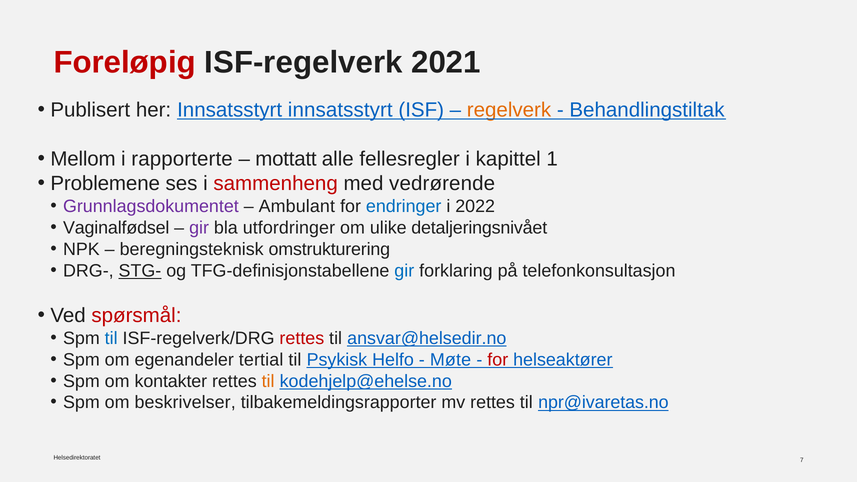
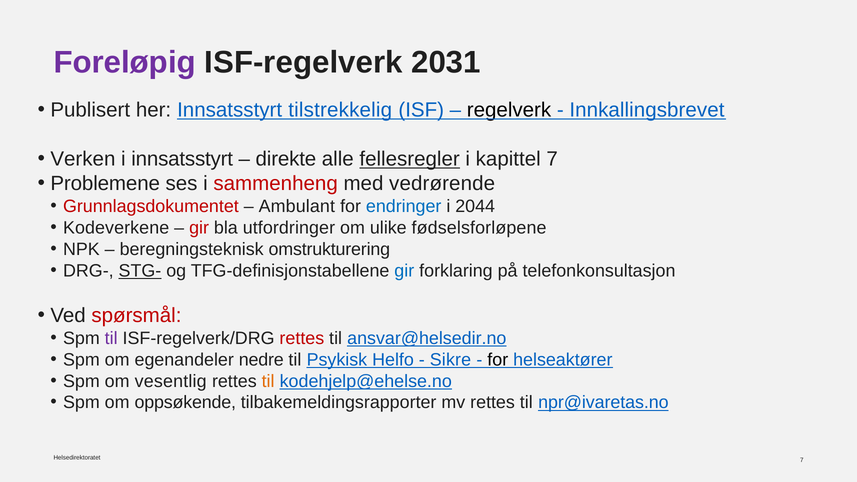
Foreløpig colour: red -> purple (125, 62)
2021: 2021 -> 2031 (446, 62)
Innsatsstyrt innsatsstyrt: innsatsstyrt -> tilstrekkelig (340, 110)
regelverk colour: orange -> black (509, 110)
Behandlingstiltak: Behandlingstiltak -> Innkallingsbrevet (647, 110)
Mellom: Mellom -> Verken (83, 159)
i rapporterte: rapporterte -> innsatsstyrt (182, 159)
mottatt: mottatt -> direkte (286, 159)
fellesregler underline: none -> present (410, 159)
kapittel 1: 1 -> 7 (552, 159)
Grunnlagsdokumentet colour: purple -> red (151, 207)
2022: 2022 -> 2044 (475, 207)
Vaginalfødsel: Vaginalfødsel -> Kodeverkene (116, 228)
gir colour: purple -> red (199, 228)
detaljeringsnivået: detaljeringsnivået -> fødselsforløpene (479, 228)
til colour: blue -> purple (111, 338)
tertial: tertial -> nedre (261, 360)
Møte: Møte -> Sikre (450, 360)
for colour: red -> black (498, 360)
kontakter: kontakter -> vesentlig (171, 381)
beskrivelser: beskrivelser -> oppsøkende (185, 403)
